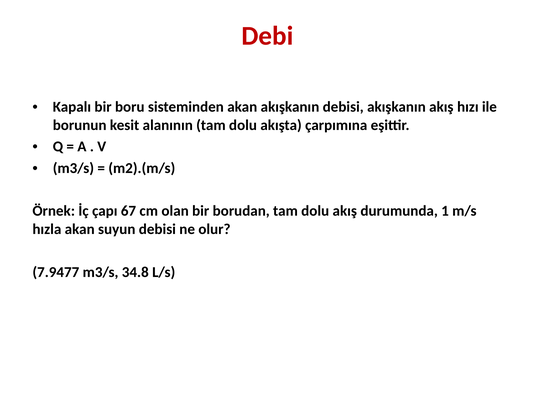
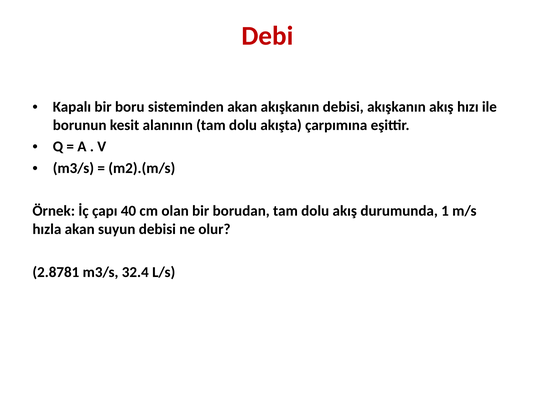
67: 67 -> 40 (128, 211)
7.9477: 7.9477 -> 2.8781 (56, 272)
34.8: 34.8 -> 32.4 (135, 272)
